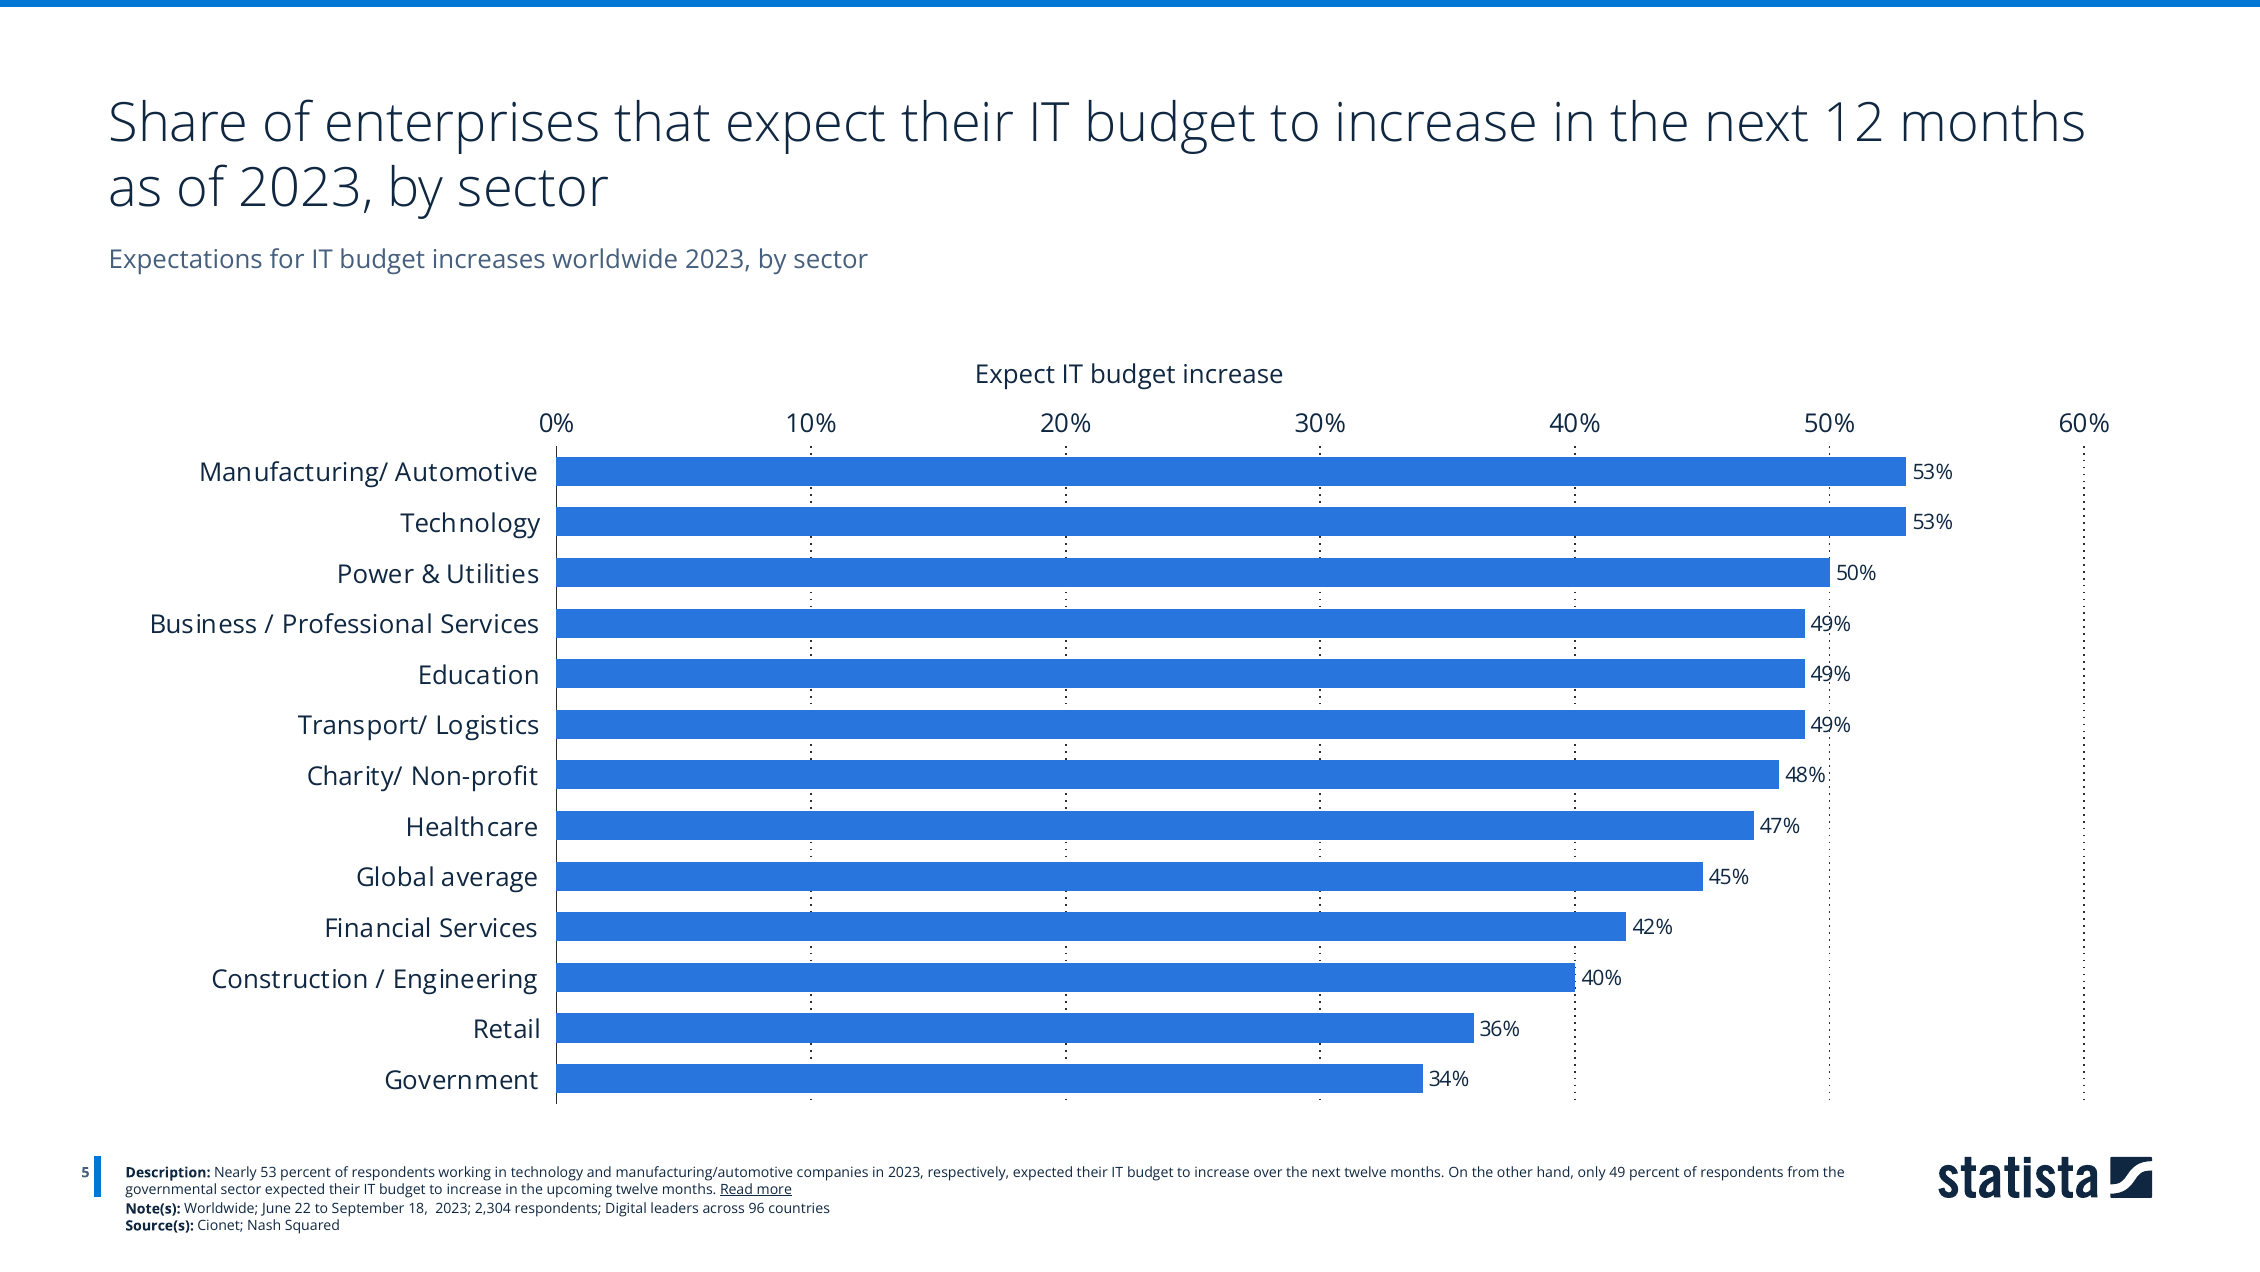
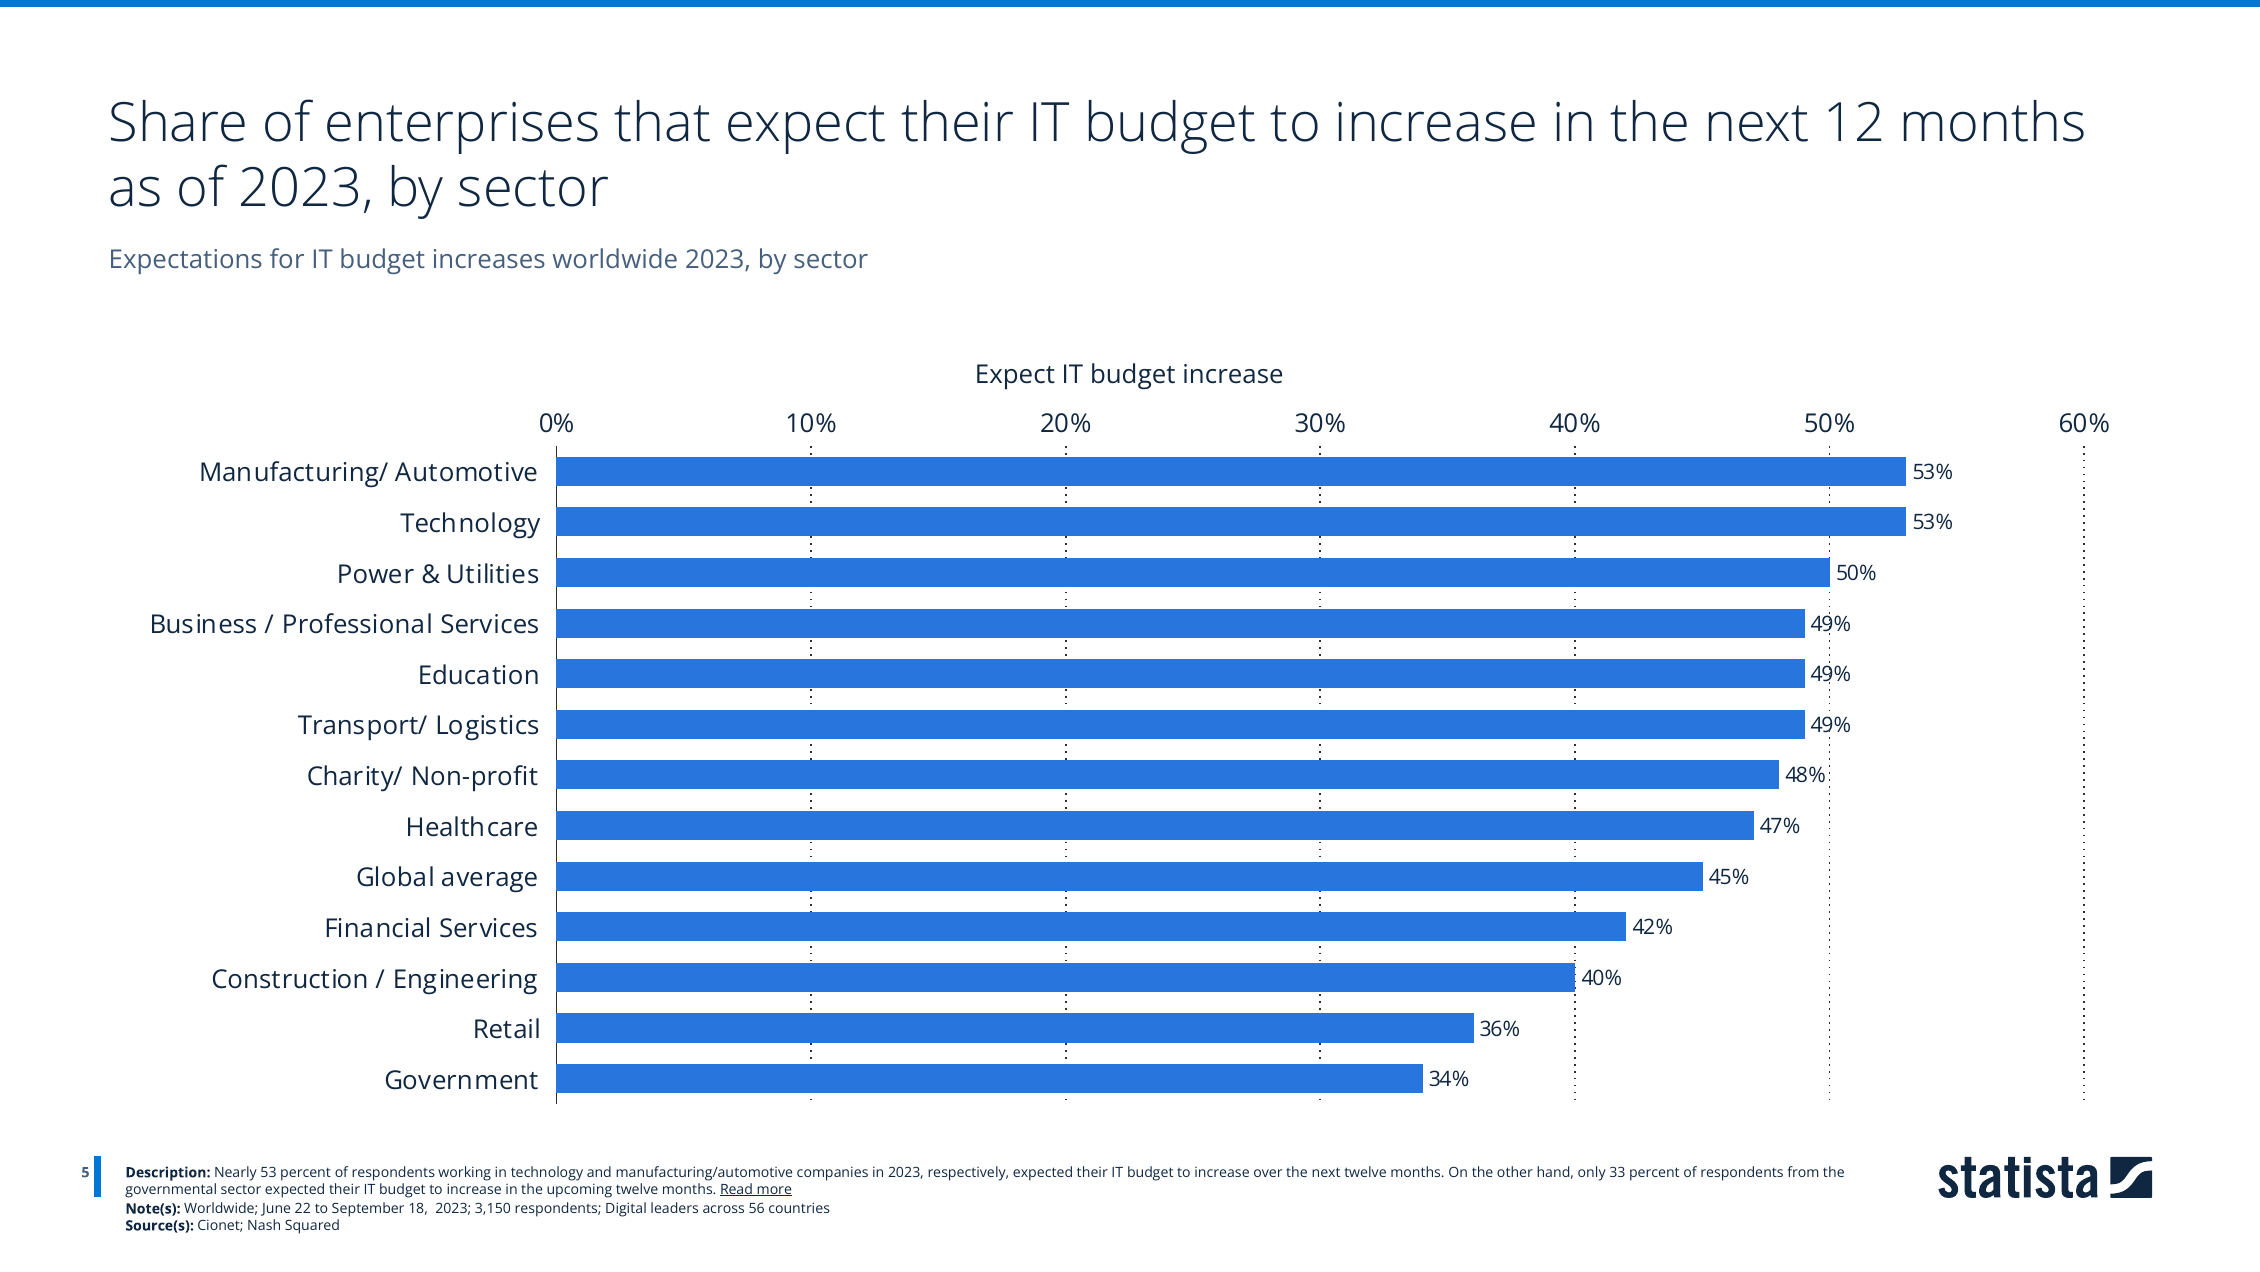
49: 49 -> 33 (1617, 1172)
2,304: 2,304 -> 3,150 (493, 1208)
96: 96 -> 56 (757, 1208)
